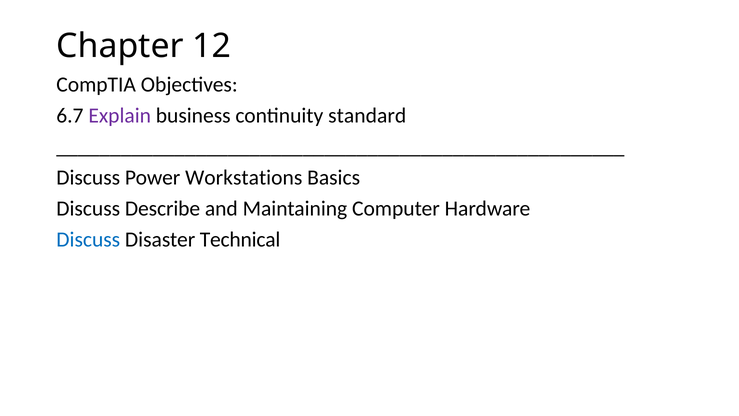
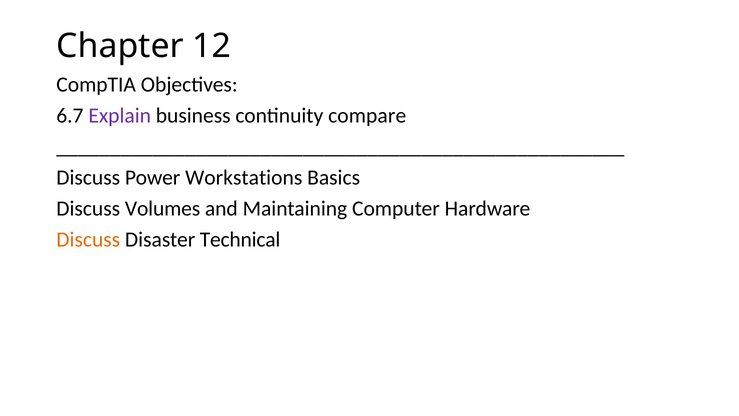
standard: standard -> compare (367, 115)
Describe: Describe -> Volumes (163, 208)
Discuss colour: blue -> orange (88, 239)
